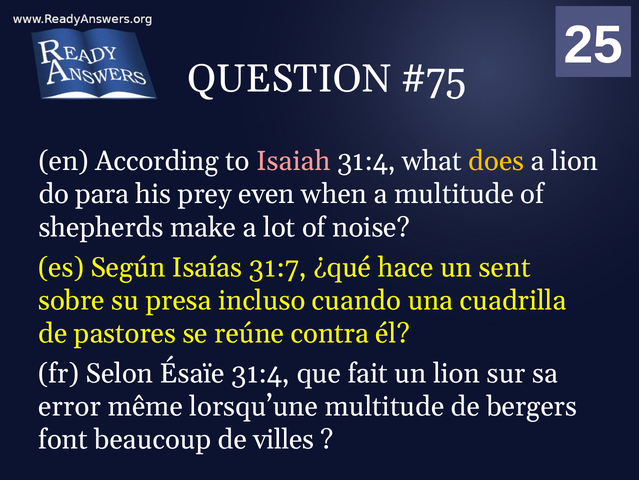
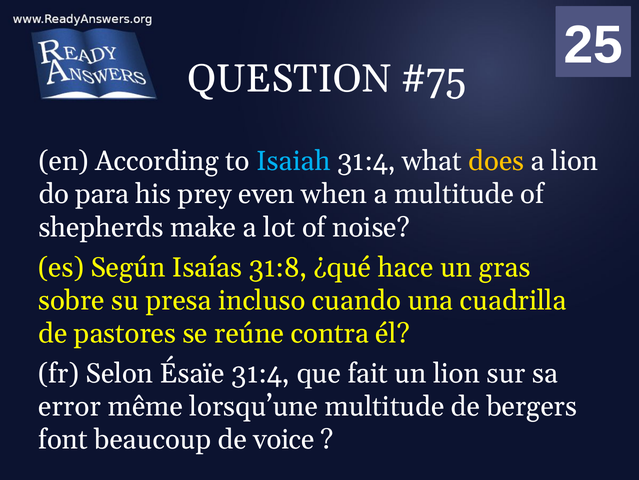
Isaiah colour: pink -> light blue (293, 161)
31:7: 31:7 -> 31:8 (278, 267)
sent: sent -> gras (505, 267)
villes: villes -> voice (284, 439)
